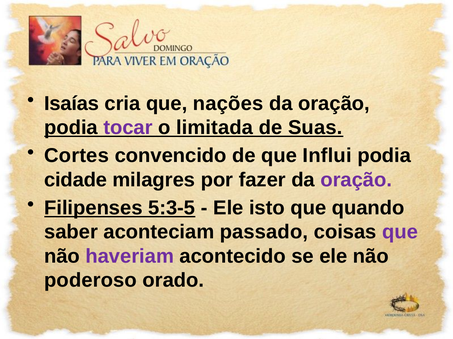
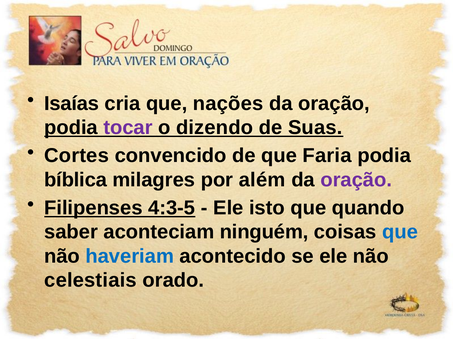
limitada: limitada -> dizendo (215, 128)
Influi: Influi -> Faria (327, 156)
cidade: cidade -> bíblica (76, 180)
fazer: fazer -> além (262, 180)
5:3-5: 5:3-5 -> 4:3-5 (172, 208)
passado: passado -> ninguém (264, 233)
que colour: purple -> blue (400, 233)
haveriam colour: purple -> blue (130, 257)
poderoso: poderoso -> celestiais (90, 281)
